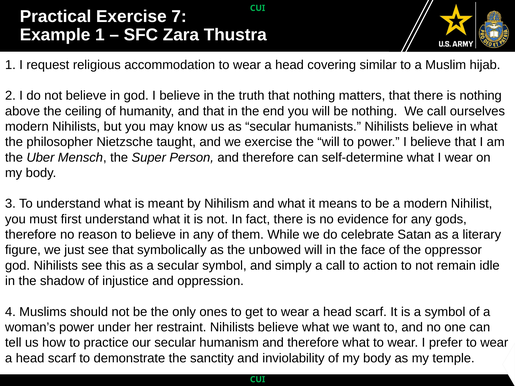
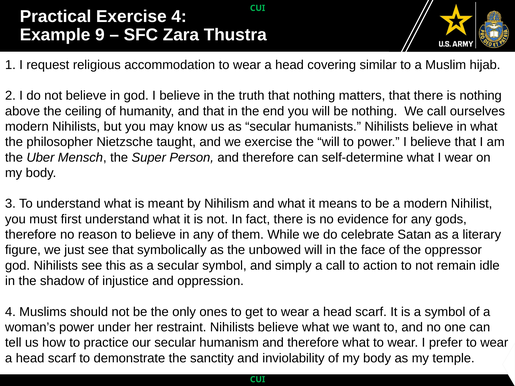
Exercise 7: 7 -> 4 (179, 16)
Example 1: 1 -> 9 (100, 35)
